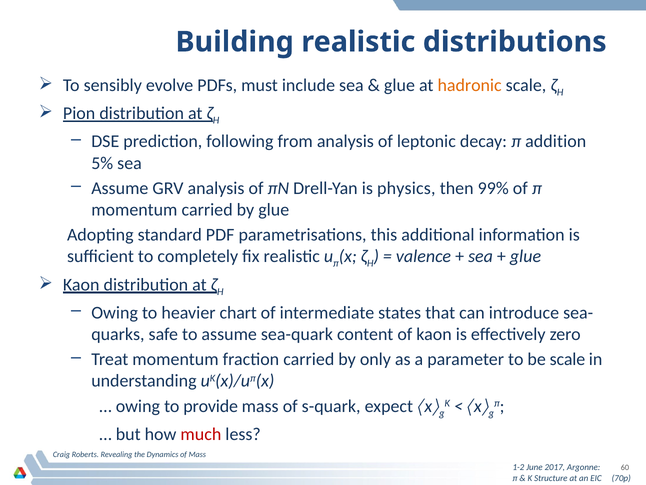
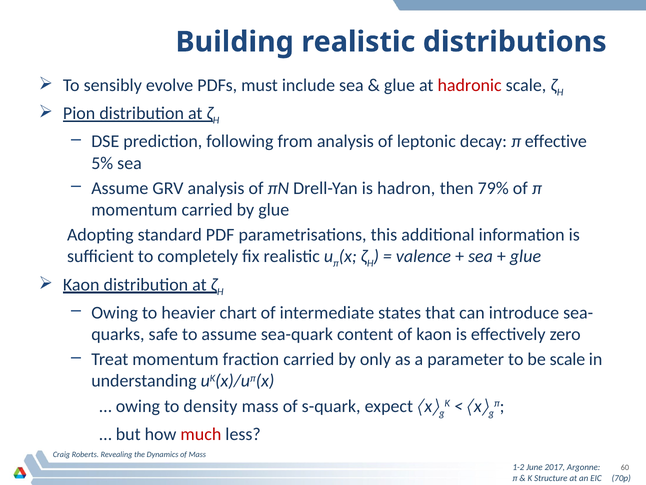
hadronic colour: orange -> red (470, 85)
addition: addition -> effective (556, 141)
physics: physics -> hadron (406, 188)
99%: 99% -> 79% (493, 188)
provide: provide -> density (210, 406)
